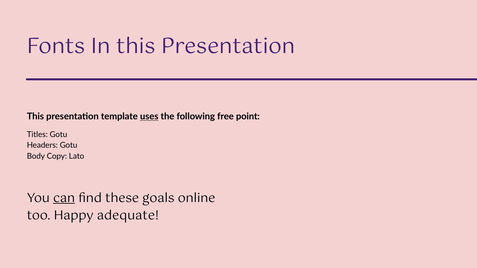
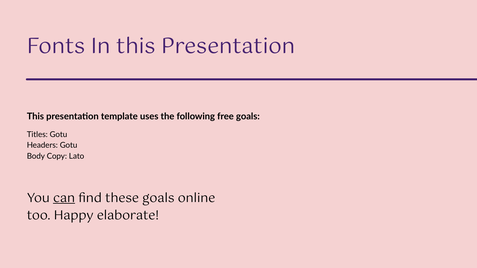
uses underline: present -> none (149, 117)
free point: point -> goals (248, 117)
adequate: adequate -> elaborate (128, 216)
